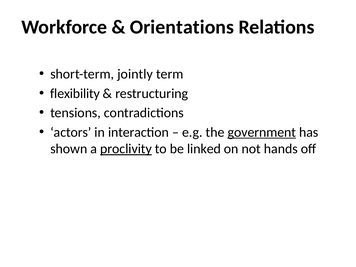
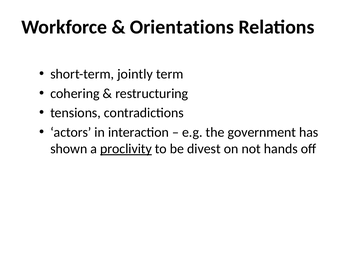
flexibility: flexibility -> cohering (75, 94)
government underline: present -> none (262, 132)
linked: linked -> divest (204, 149)
